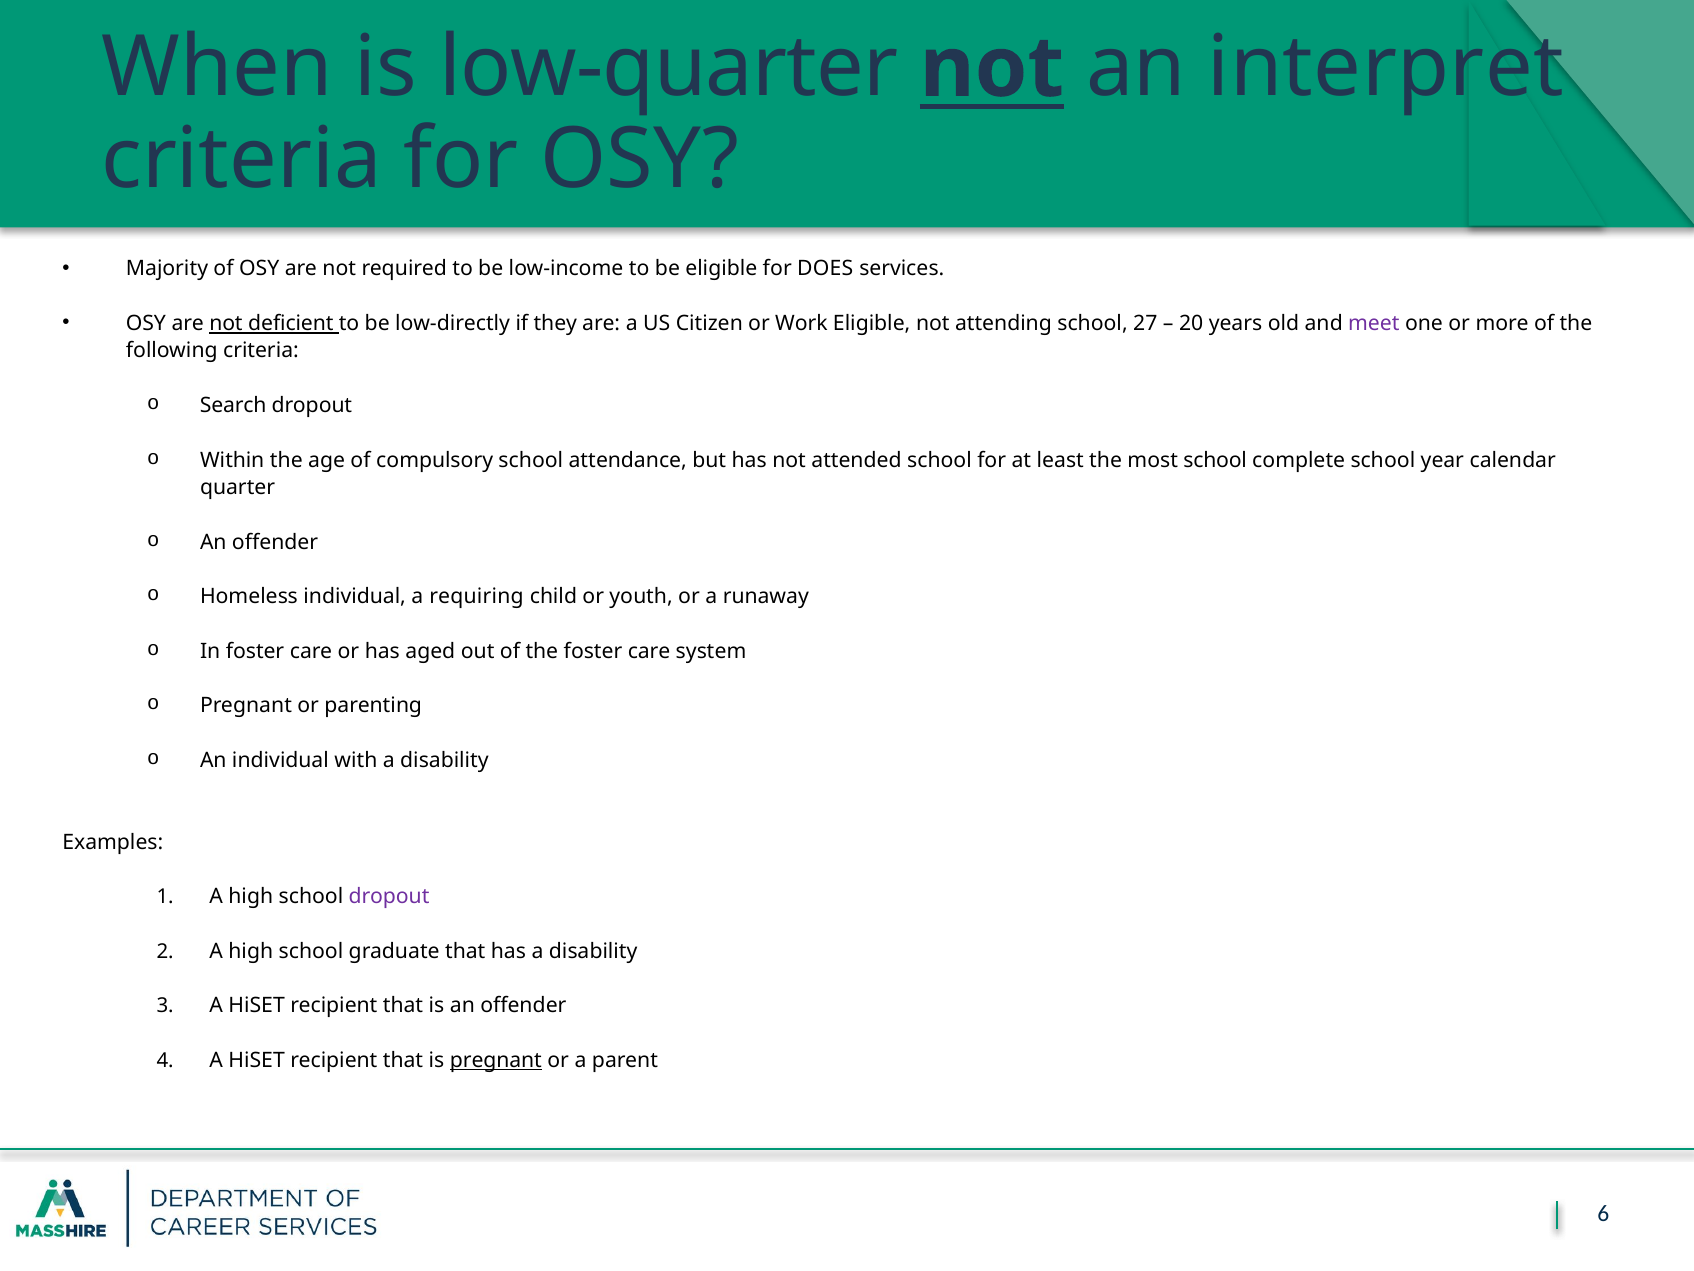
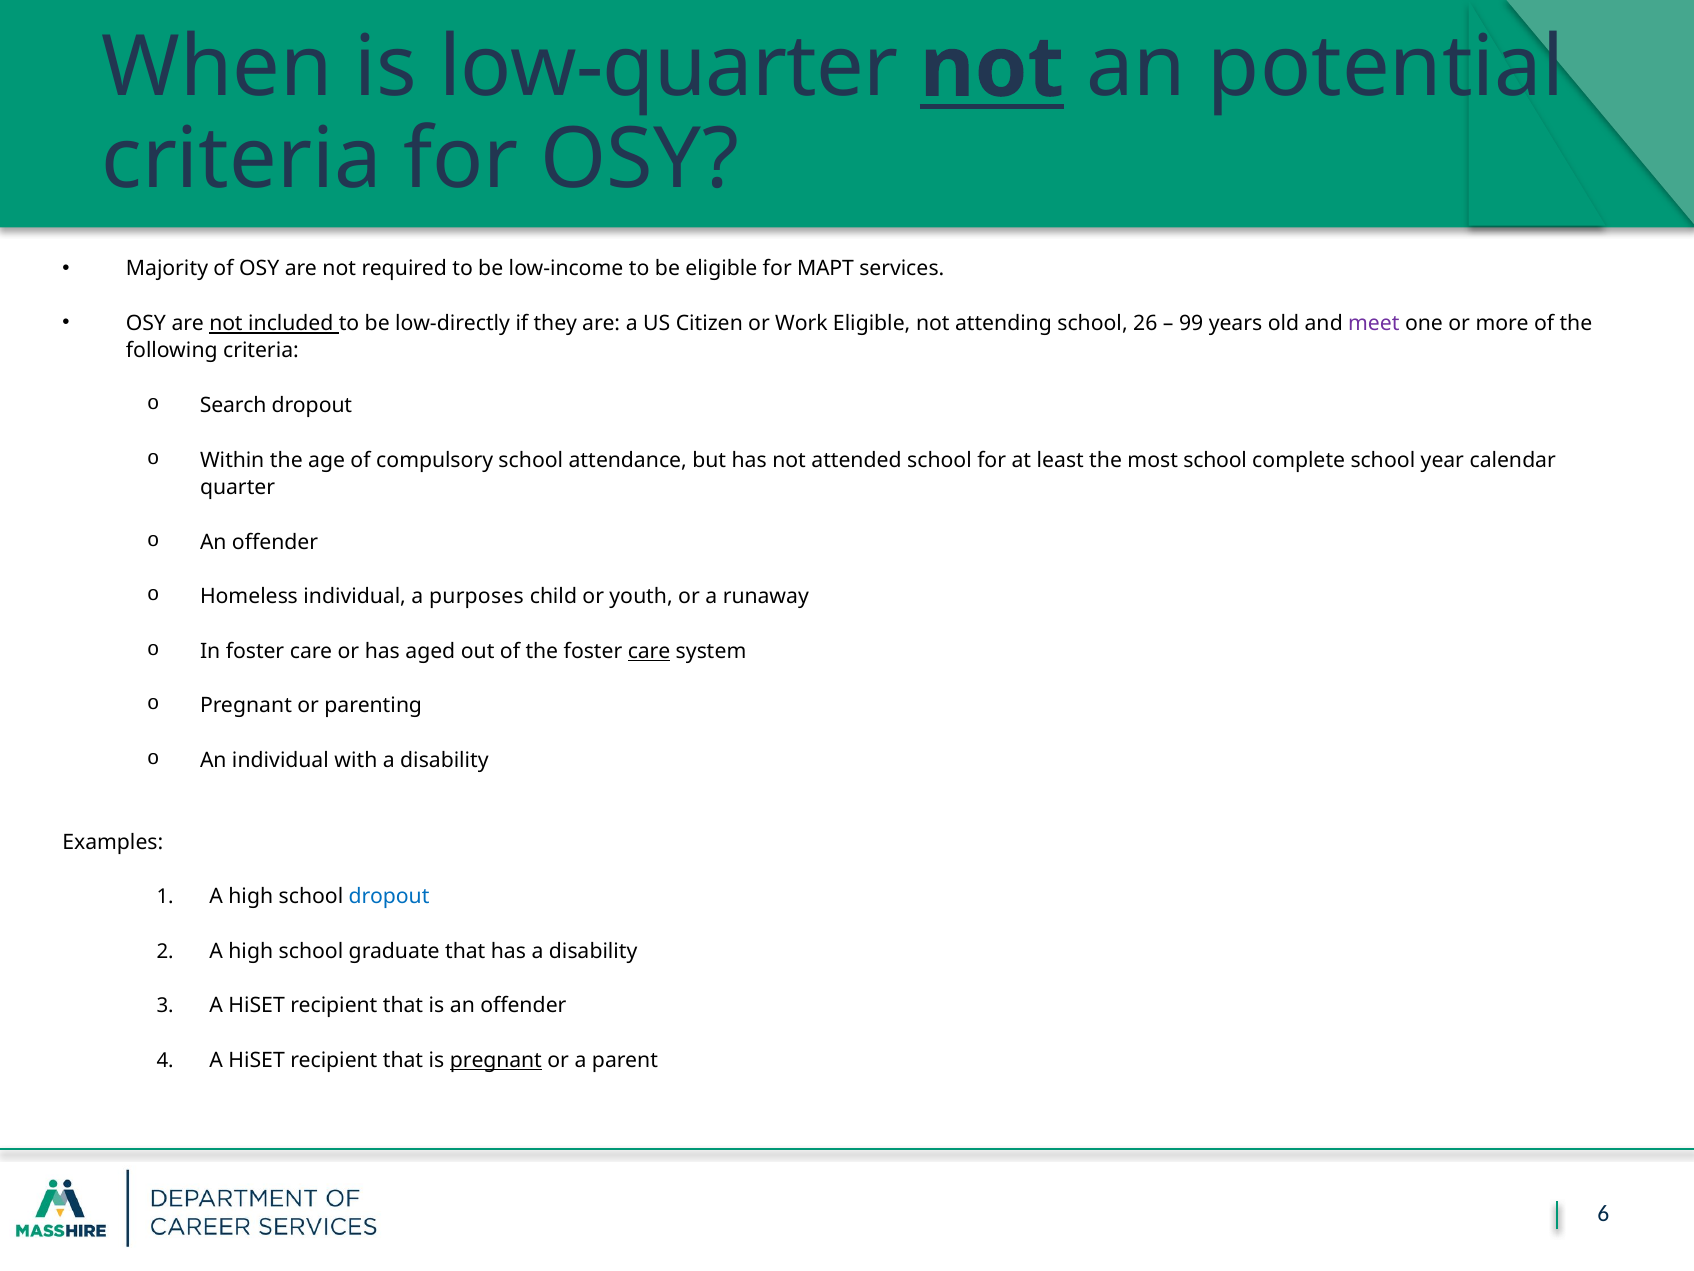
interpret: interpret -> potential (1386, 68)
DOES: DOES -> MAPT (825, 269)
deficient: deficient -> included (291, 323)
27: 27 -> 26 (1145, 323)
20: 20 -> 99 (1191, 323)
requiring: requiring -> purposes (476, 597)
care underline: none -> present (649, 651)
dropout colour: purple -> blue (389, 896)
